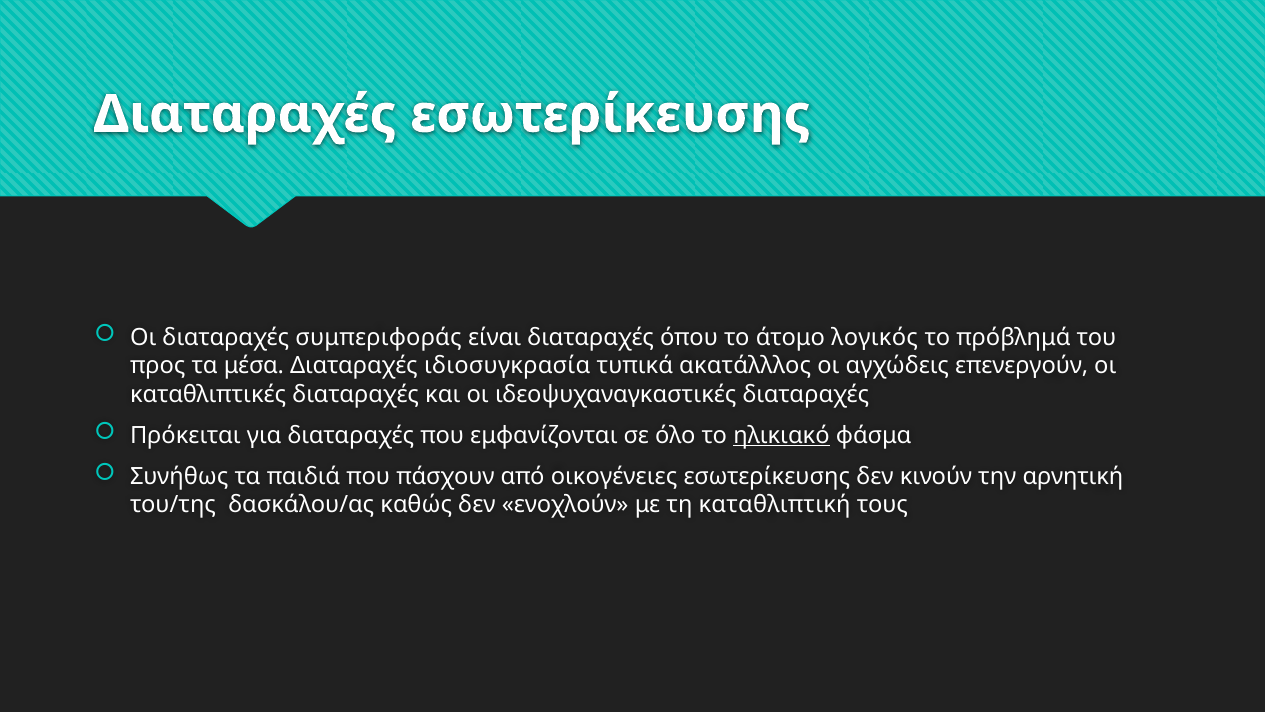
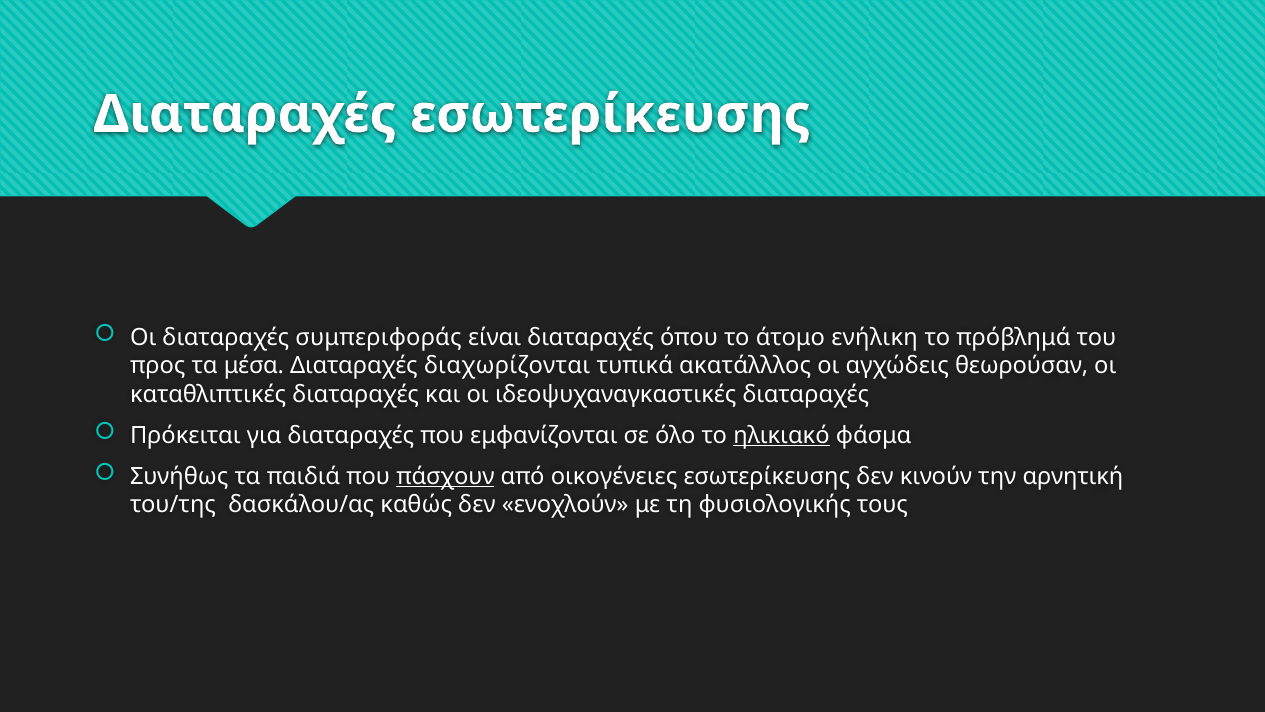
λογικός: λογικός -> ενήλικη (875, 337)
ιδιοσυγκρασία: ιδιοσυγκρασία -> διαχωρίζονται (507, 366)
επενεργούν: επενεργούν -> θεωρούσαν (1022, 366)
πάσχουν underline: none -> present (445, 476)
καταθλιπτική: καταθλιπτική -> φυσιολογικής (775, 505)
